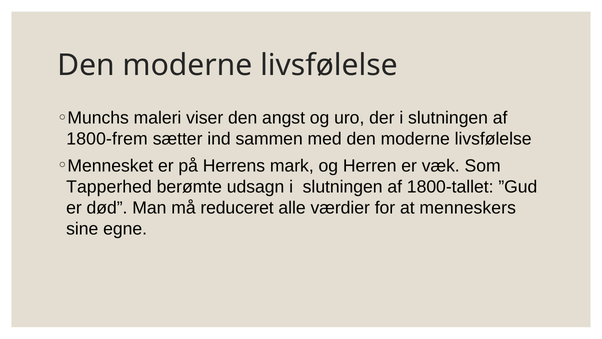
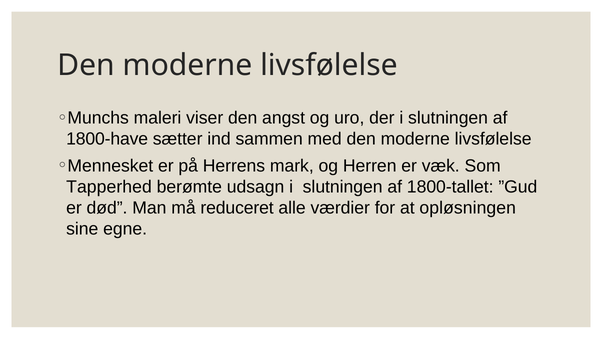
1800-frem: 1800-frem -> 1800-have (107, 139)
menneskers: menneskers -> opløsningen (468, 208)
